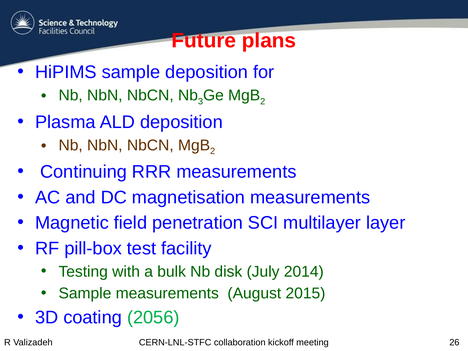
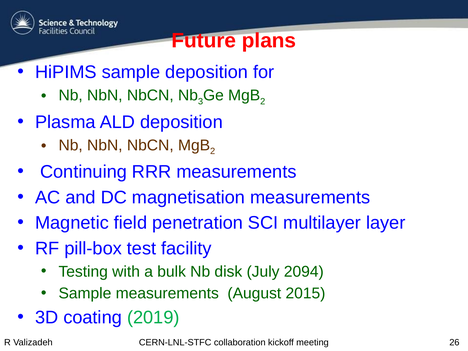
2014: 2014 -> 2094 (304, 272)
2056: 2056 -> 2019 (153, 318)
